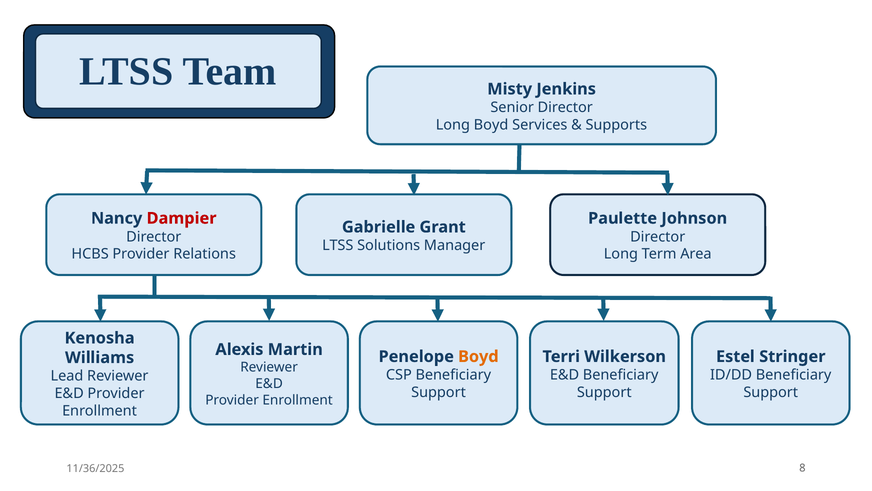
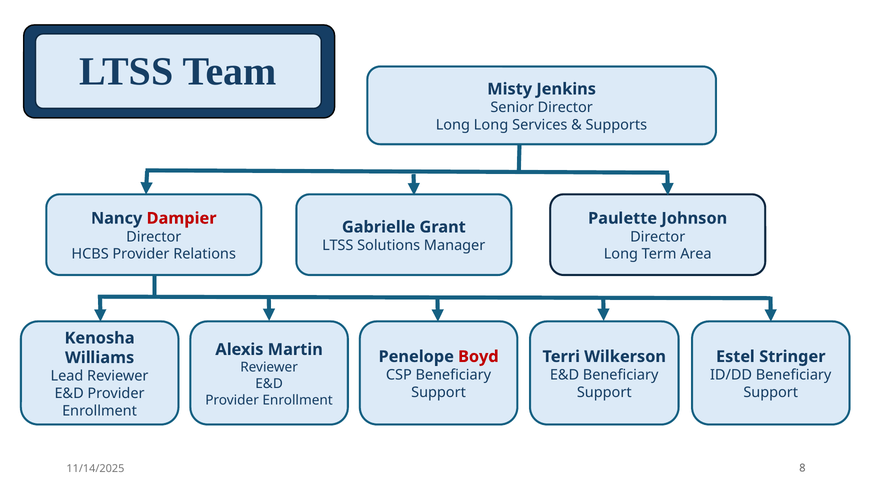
Long Boyd: Boyd -> Long (491, 125)
Boyd colour: orange -> red (478, 356)
11/36/2025: 11/36/2025 -> 11/14/2025 (95, 468)
